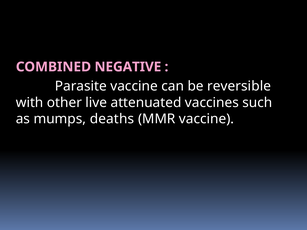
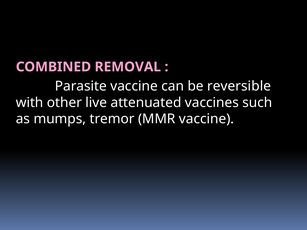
NEGATIVE: NEGATIVE -> REMOVAL (128, 67)
deaths: deaths -> tremor (112, 119)
